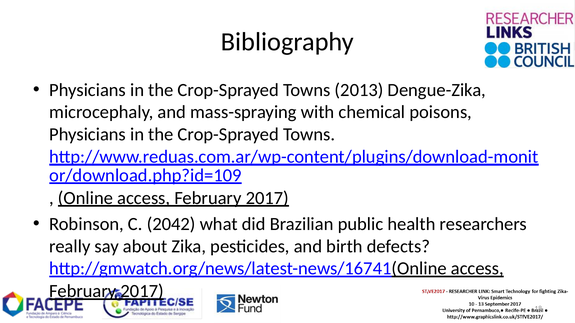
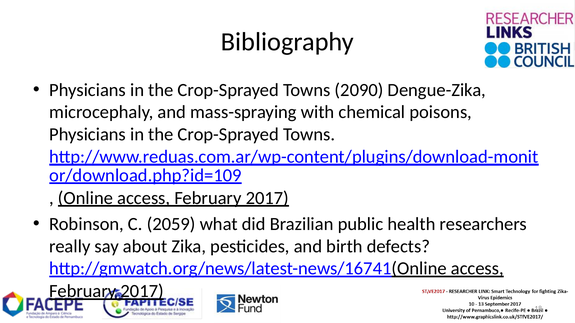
2013: 2013 -> 2090 (359, 90)
2042: 2042 -> 2059 (171, 224)
